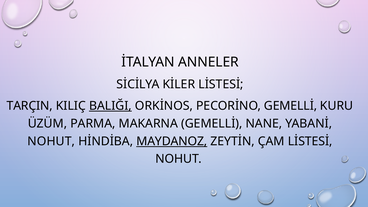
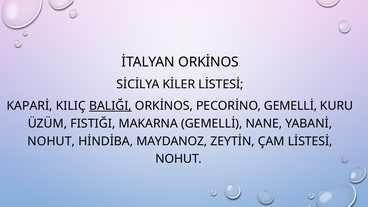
İTALYAN ANNELER: ANNELER -> ORKİNOS (209, 62)
TARÇIN: TARÇIN -> KAPARİ (30, 106)
PARMA: PARMA -> FISTIĞI (93, 124)
MAYDANOZ underline: present -> none (172, 141)
